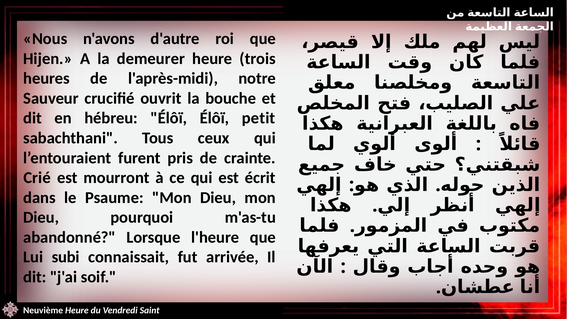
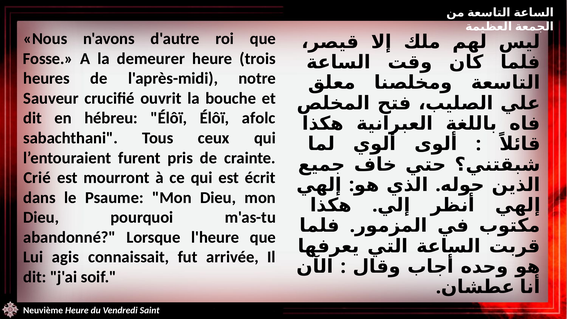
Hijen: Hijen -> Fosse (48, 59)
petit: petit -> afolc (259, 118)
subi: subi -> agis (66, 257)
